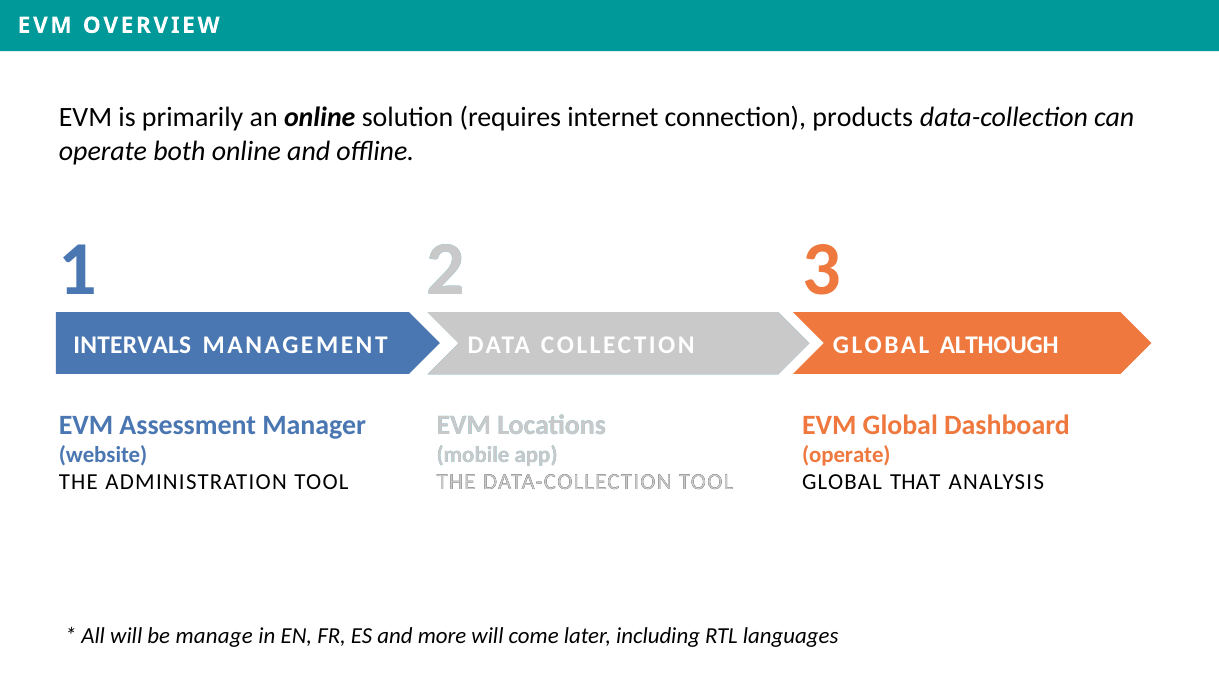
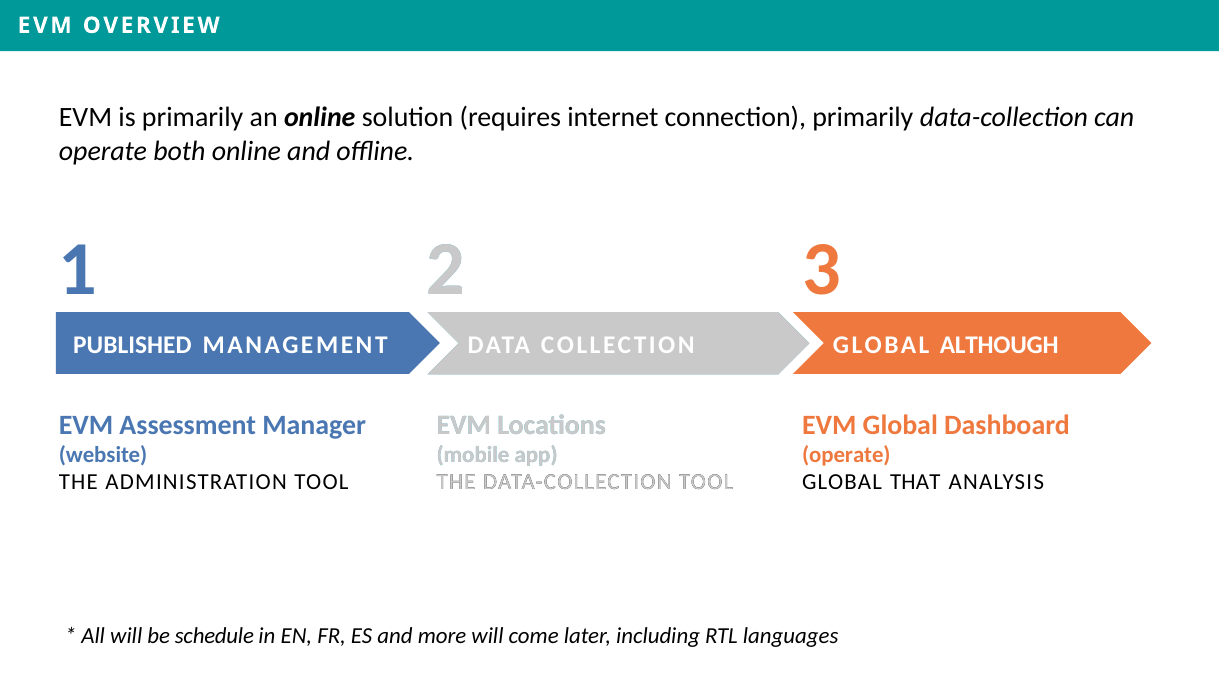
connection products: products -> primarily (863, 118)
INTERVALS: INTERVALS -> PUBLISHED (132, 345)
manage: manage -> schedule (214, 636)
